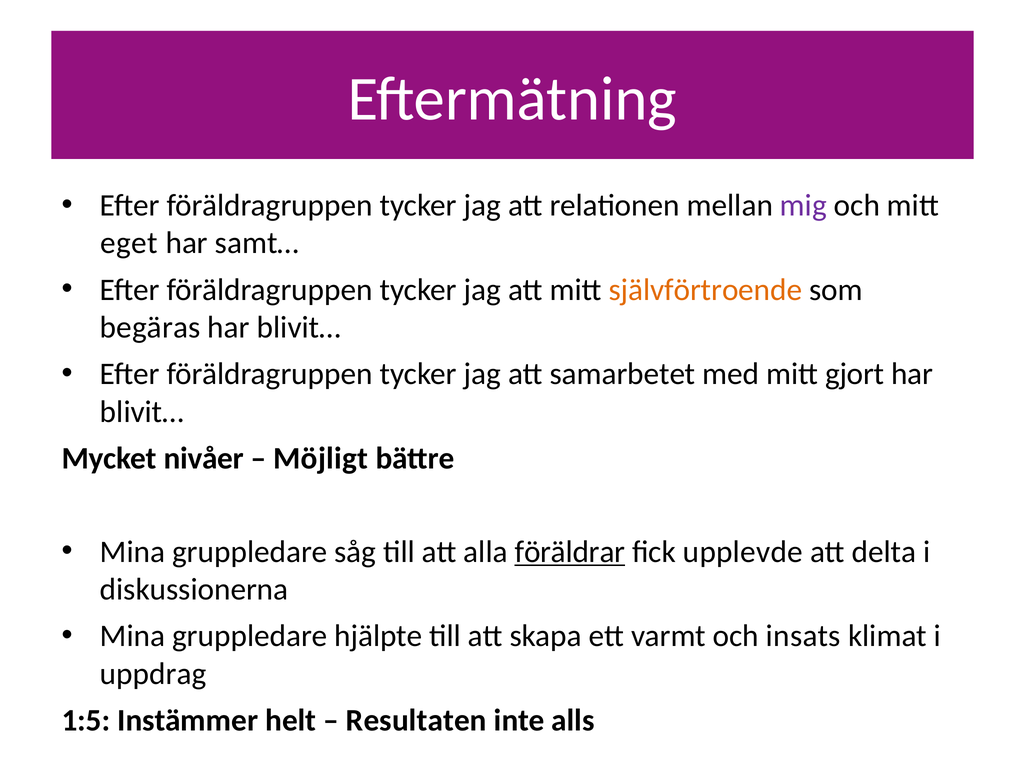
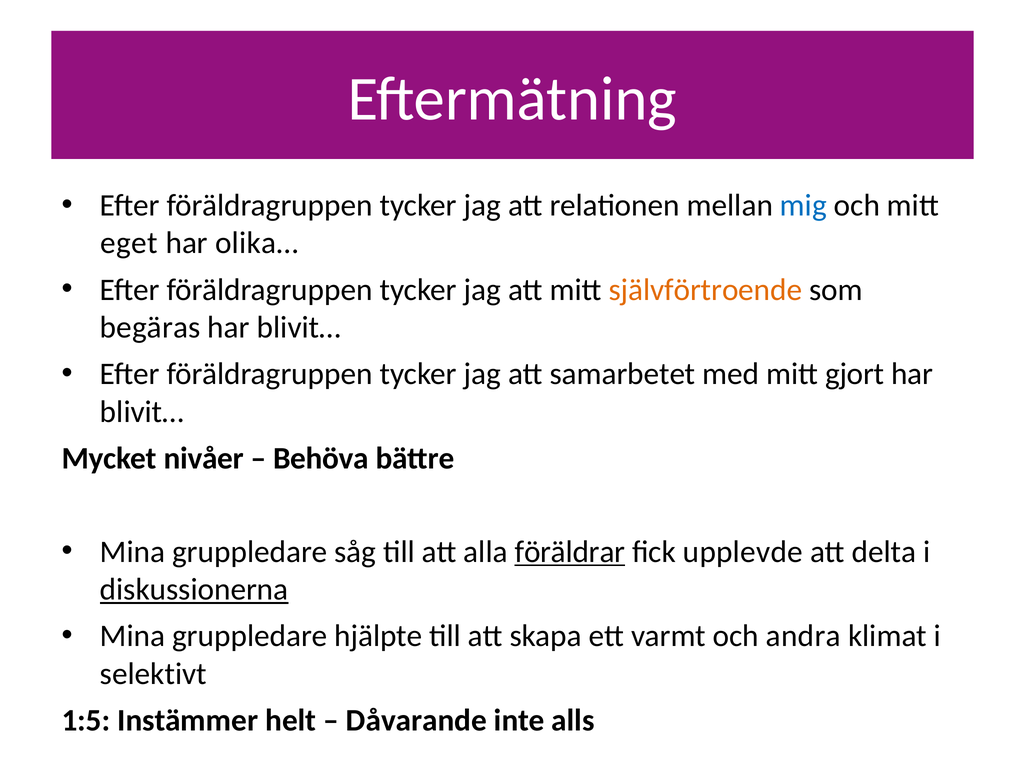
mig colour: purple -> blue (803, 205)
samt…: samt… -> olika… (257, 243)
Möjligt: Möjligt -> Behöva (321, 458)
diskussionerna underline: none -> present (194, 589)
insats: insats -> andra (803, 636)
uppdrag: uppdrag -> selektivt (153, 673)
Resultaten: Resultaten -> Dåvarande (416, 720)
